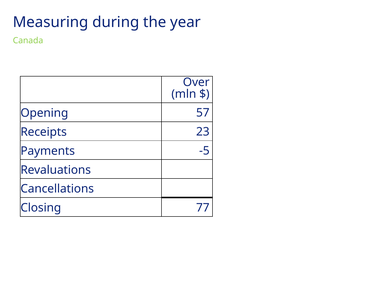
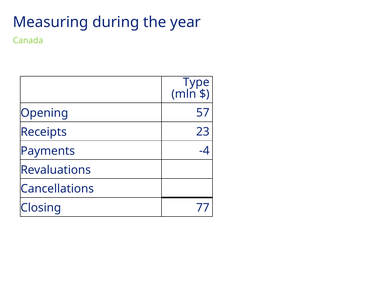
Over: Over -> Type (196, 82)
-5: -5 -> -4 (204, 151)
